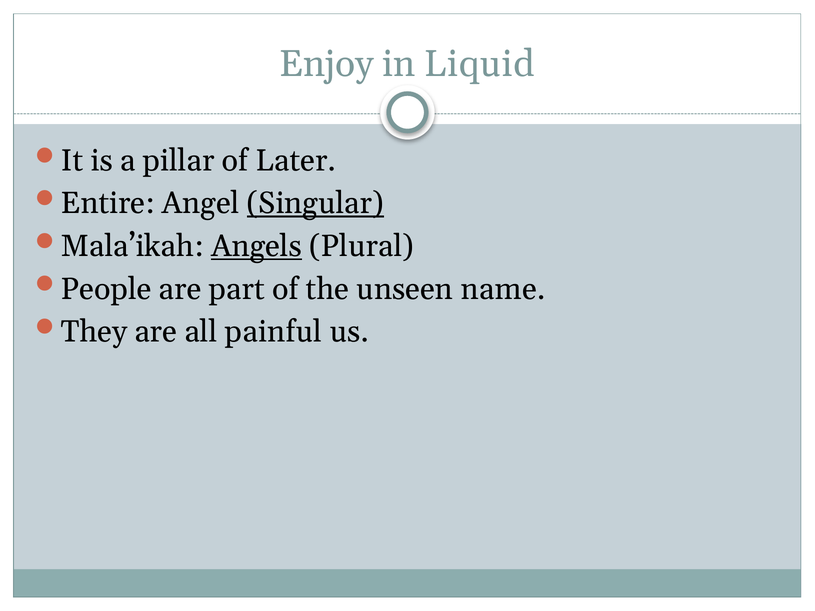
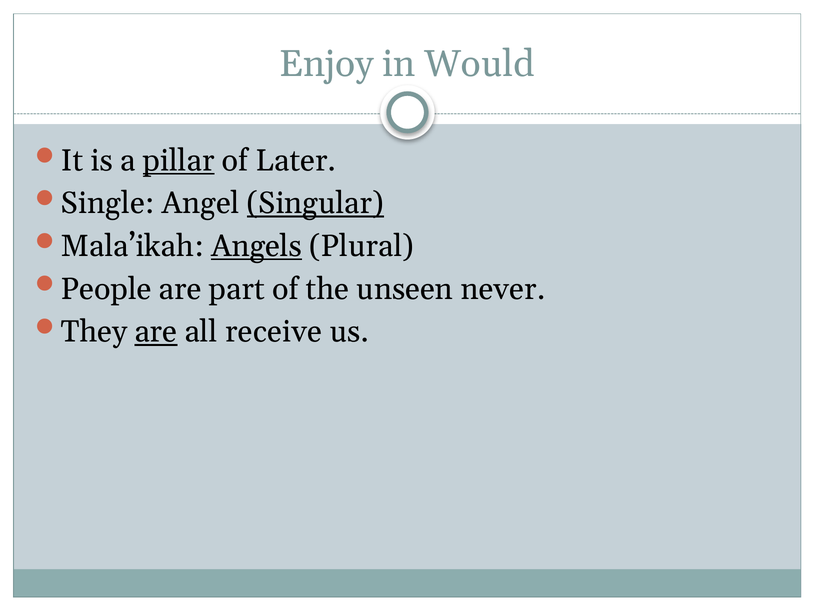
Liquid: Liquid -> Would (480, 64)
pillar underline: none -> present (179, 161)
Entire: Entire -> Single (108, 203)
name: name -> never (503, 289)
are underline: none -> present (156, 332)
painful: painful -> receive (273, 332)
